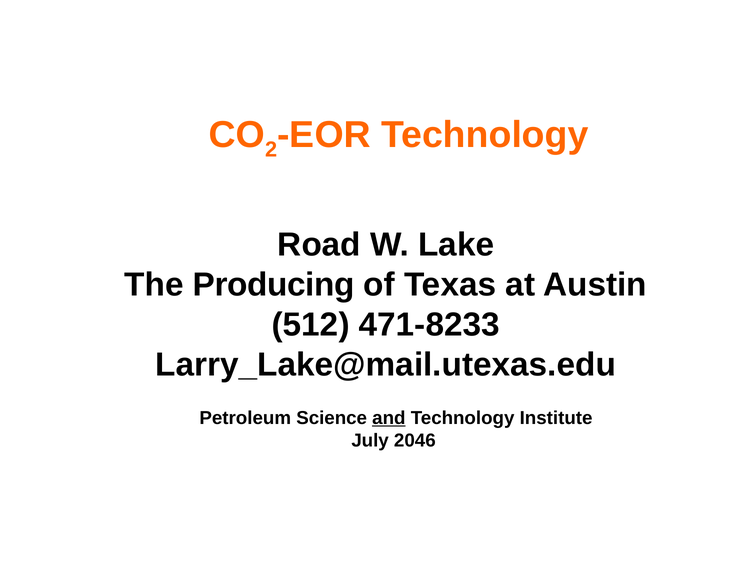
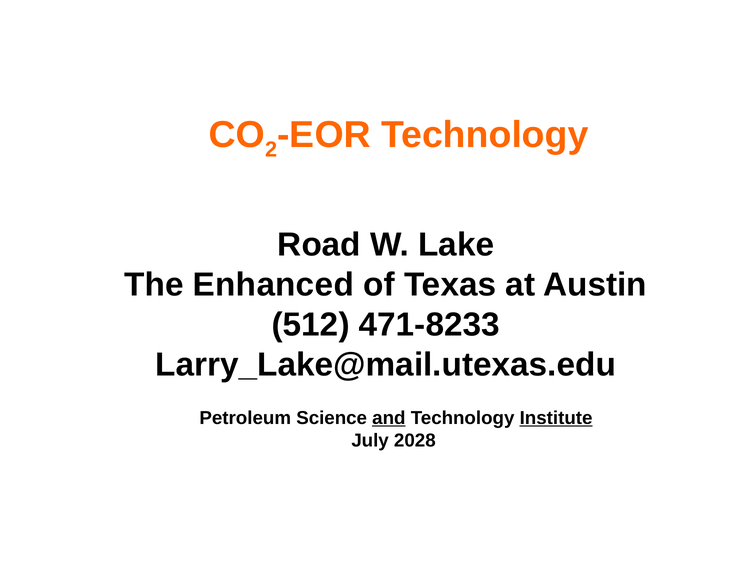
Producing: Producing -> Enhanced (273, 285)
Institute underline: none -> present (556, 418)
2046: 2046 -> 2028 (415, 441)
